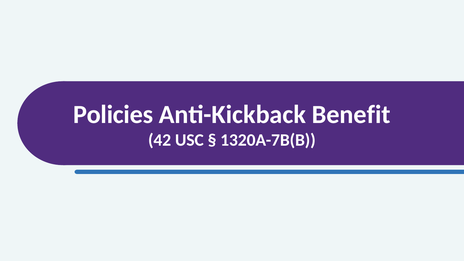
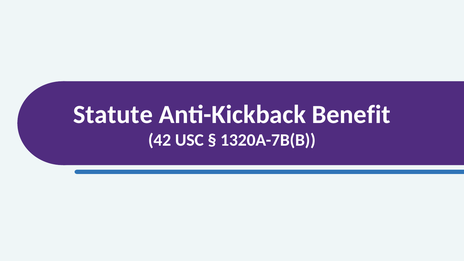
Policies: Policies -> Statute (113, 115)
